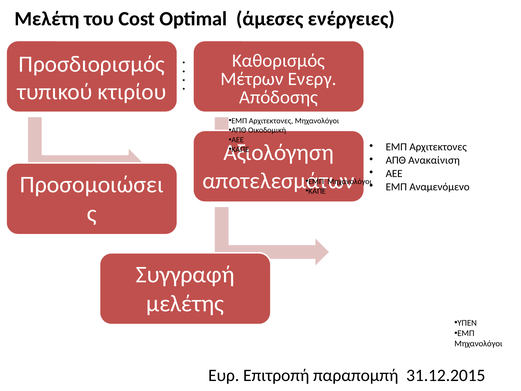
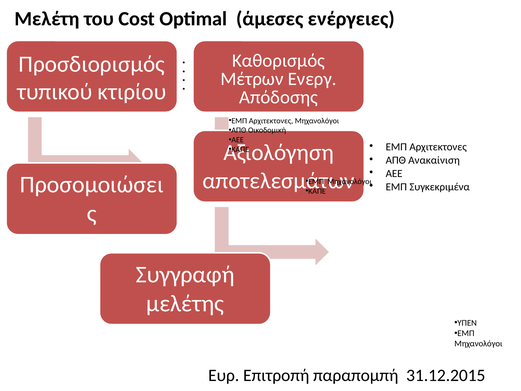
Αναμενόμενο: Αναμενόμενο -> Συγκεκριμένα (440, 187)
